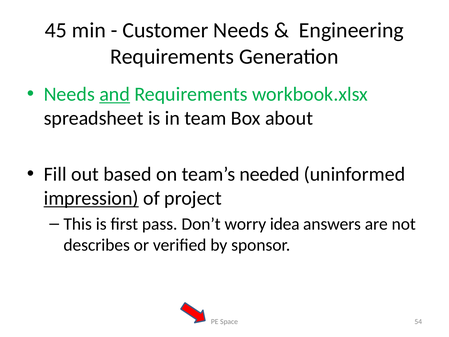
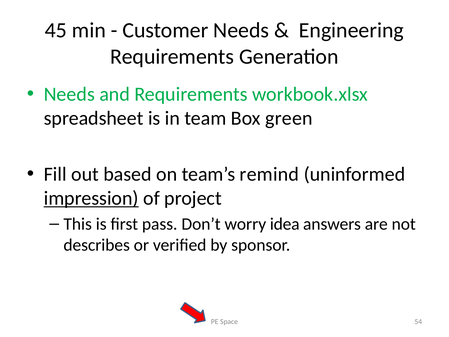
and underline: present -> none (115, 94)
about: about -> green (289, 118)
needed: needed -> remind (269, 174)
